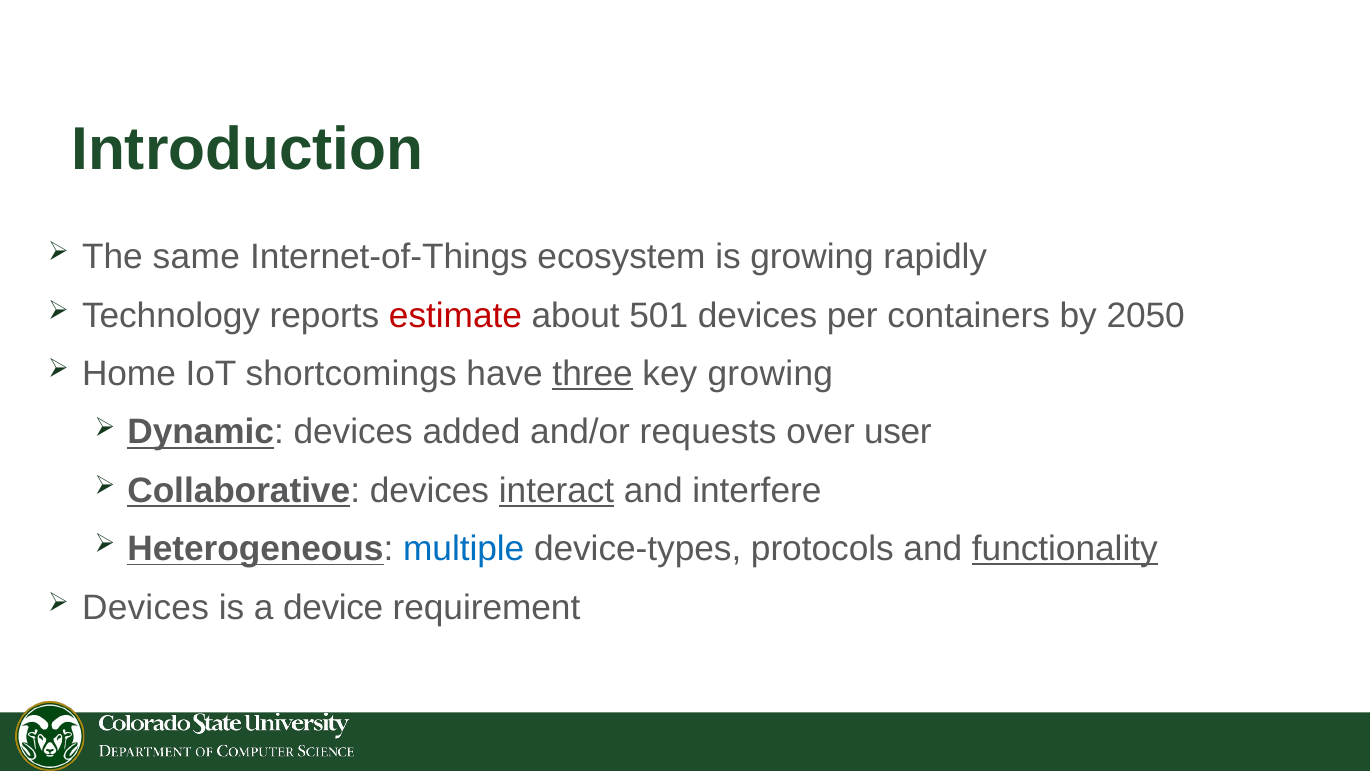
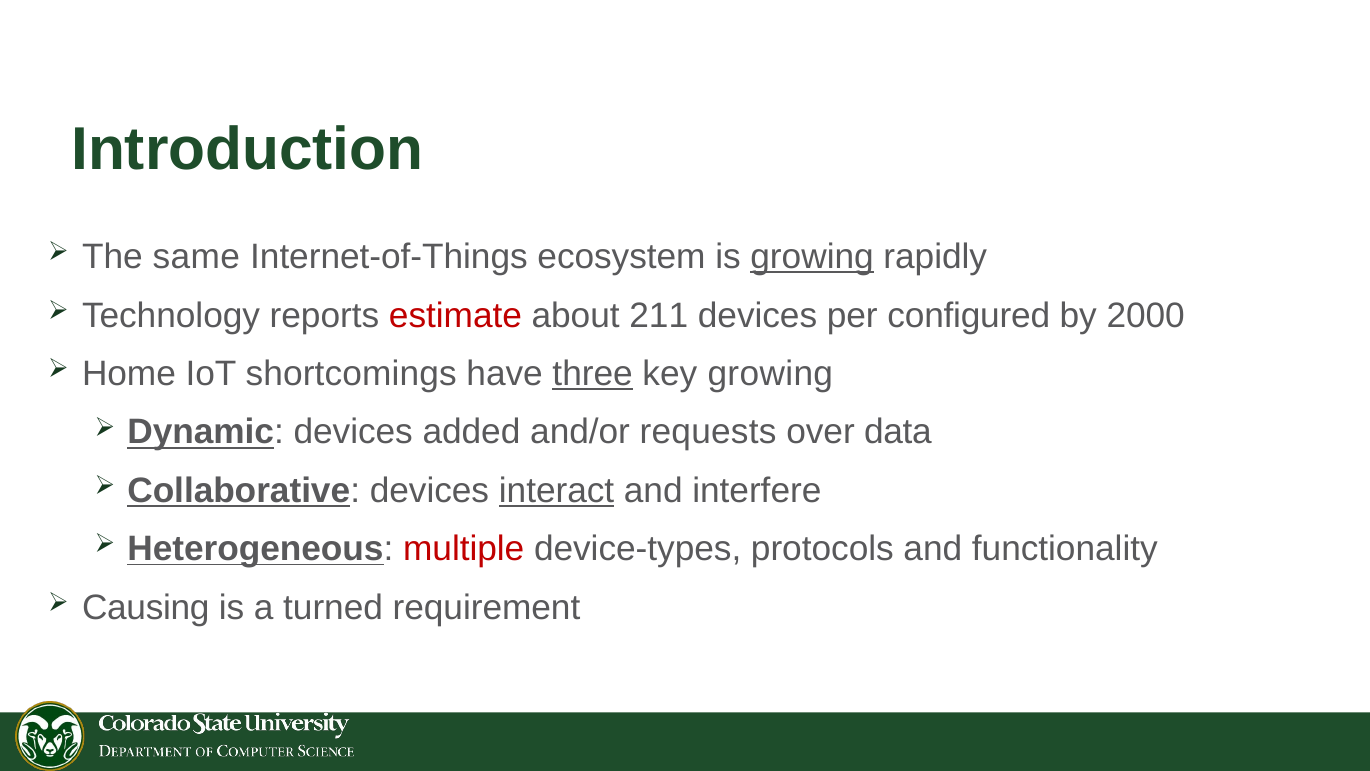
growing underline: none -> present (812, 257)
501: 501 -> 211 (659, 315)
containers: containers -> configured (969, 315)
2050: 2050 -> 2000 (1146, 315)
user: user -> data (898, 432)
multiple colour: blue -> red (464, 549)
functionality underline: present -> none (1065, 549)
Devices: Devices -> Causing (146, 607)
device: device -> turned (333, 607)
